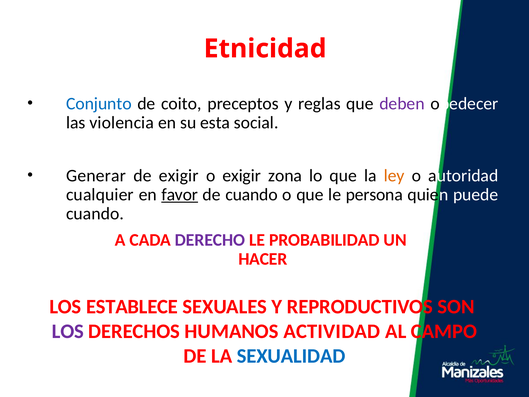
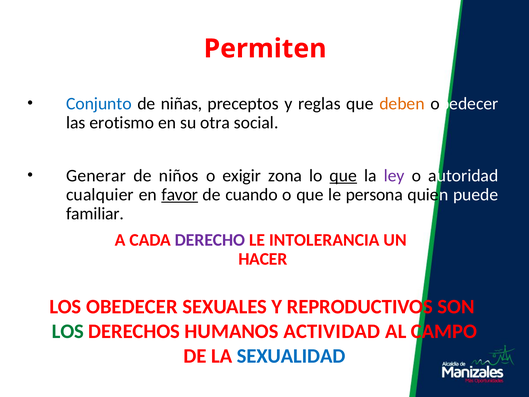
Etnicidad: Etnicidad -> Permiten (265, 49)
coito: coito -> niñas (181, 104)
deben colour: purple -> orange (402, 104)
violencia: violencia -> erotismo (122, 123)
esta: esta -> otra (215, 123)
de exigir: exigir -> niños (179, 175)
que underline: none -> present (343, 175)
ley colour: orange -> purple (394, 175)
cuando: cuando -> familiar (95, 214)
PROBABILIDAD: PROBABILIDAD -> INTOLERANCIA (324, 240)
LOS ESTABLECE: ESTABLECE -> OBEDECER (132, 306)
LOS colour: purple -> green (68, 331)
